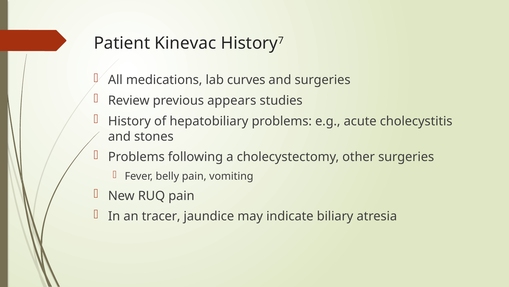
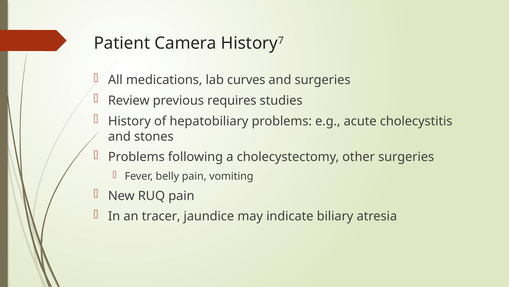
Kinevac: Kinevac -> Camera (186, 43)
appears: appears -> requires (232, 100)
